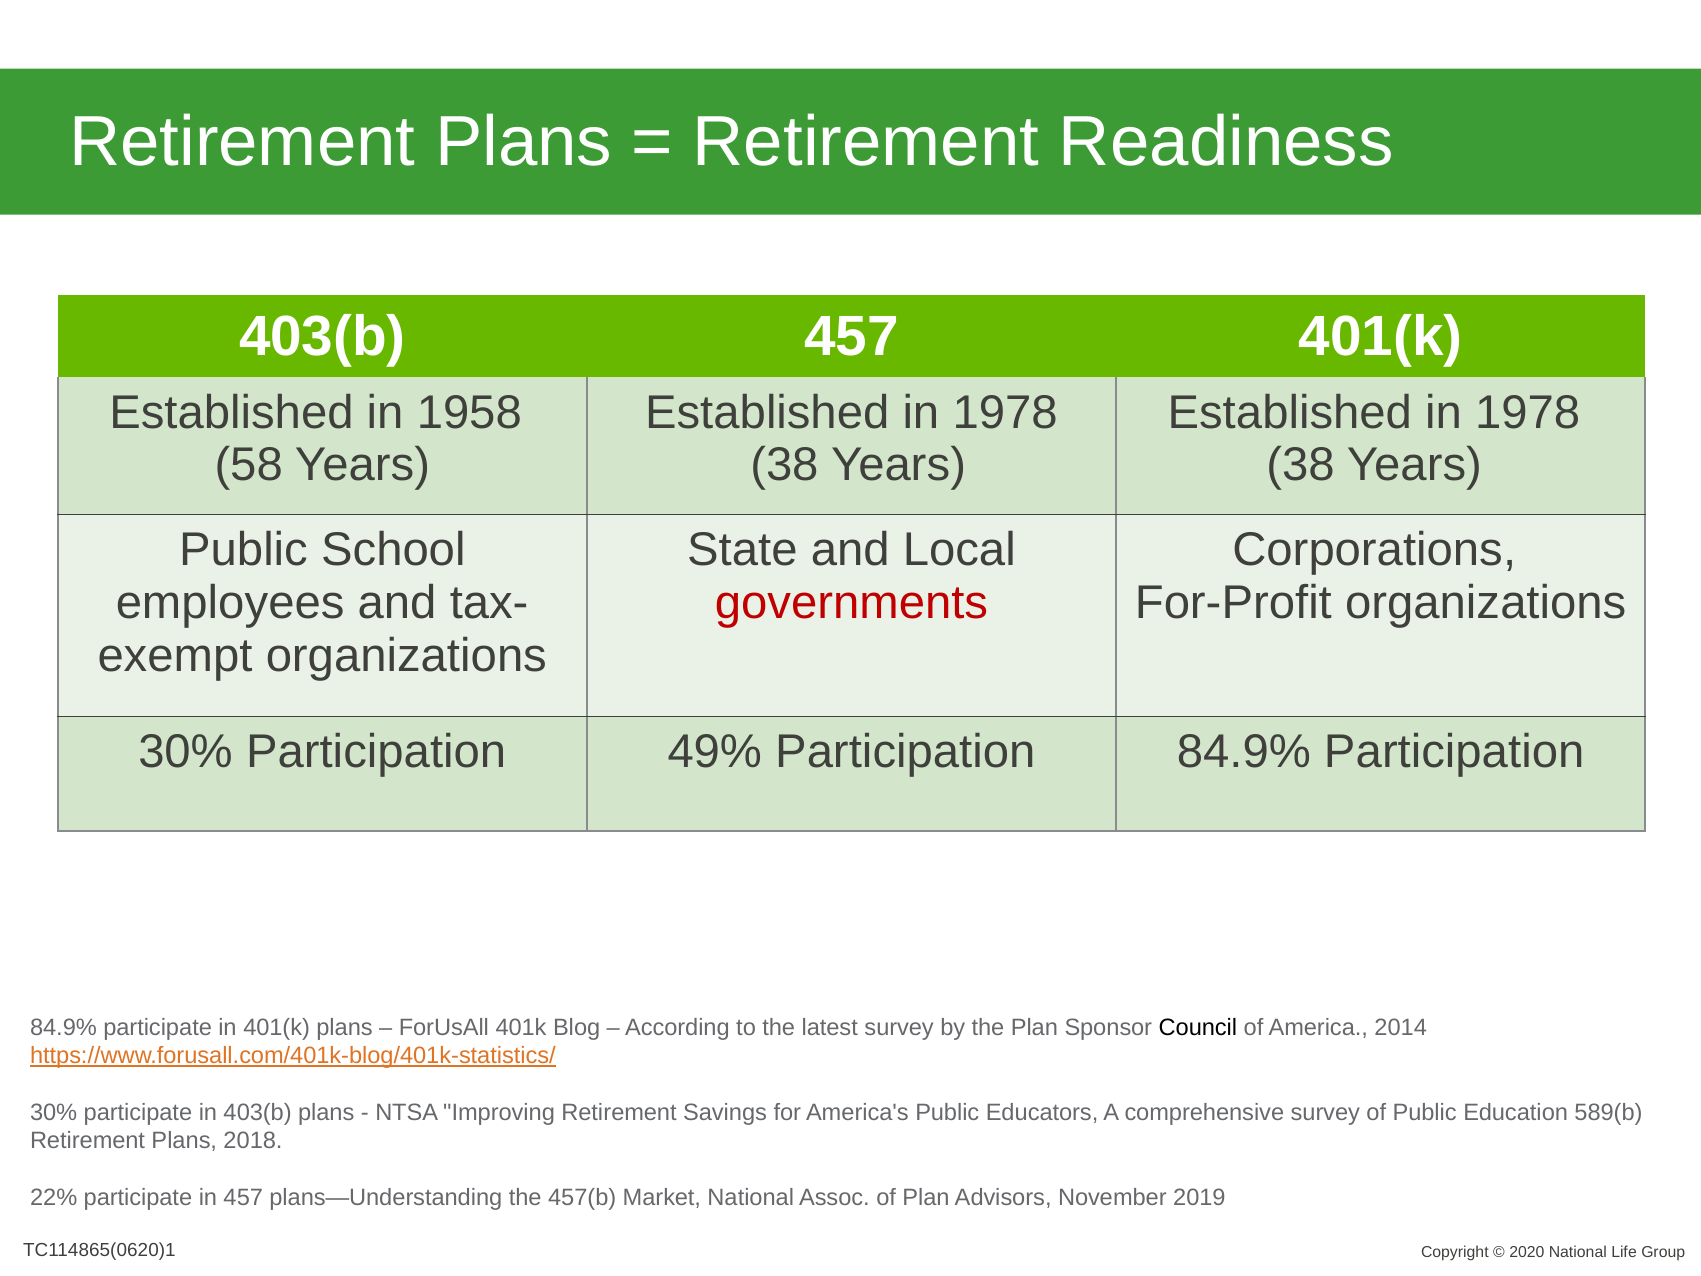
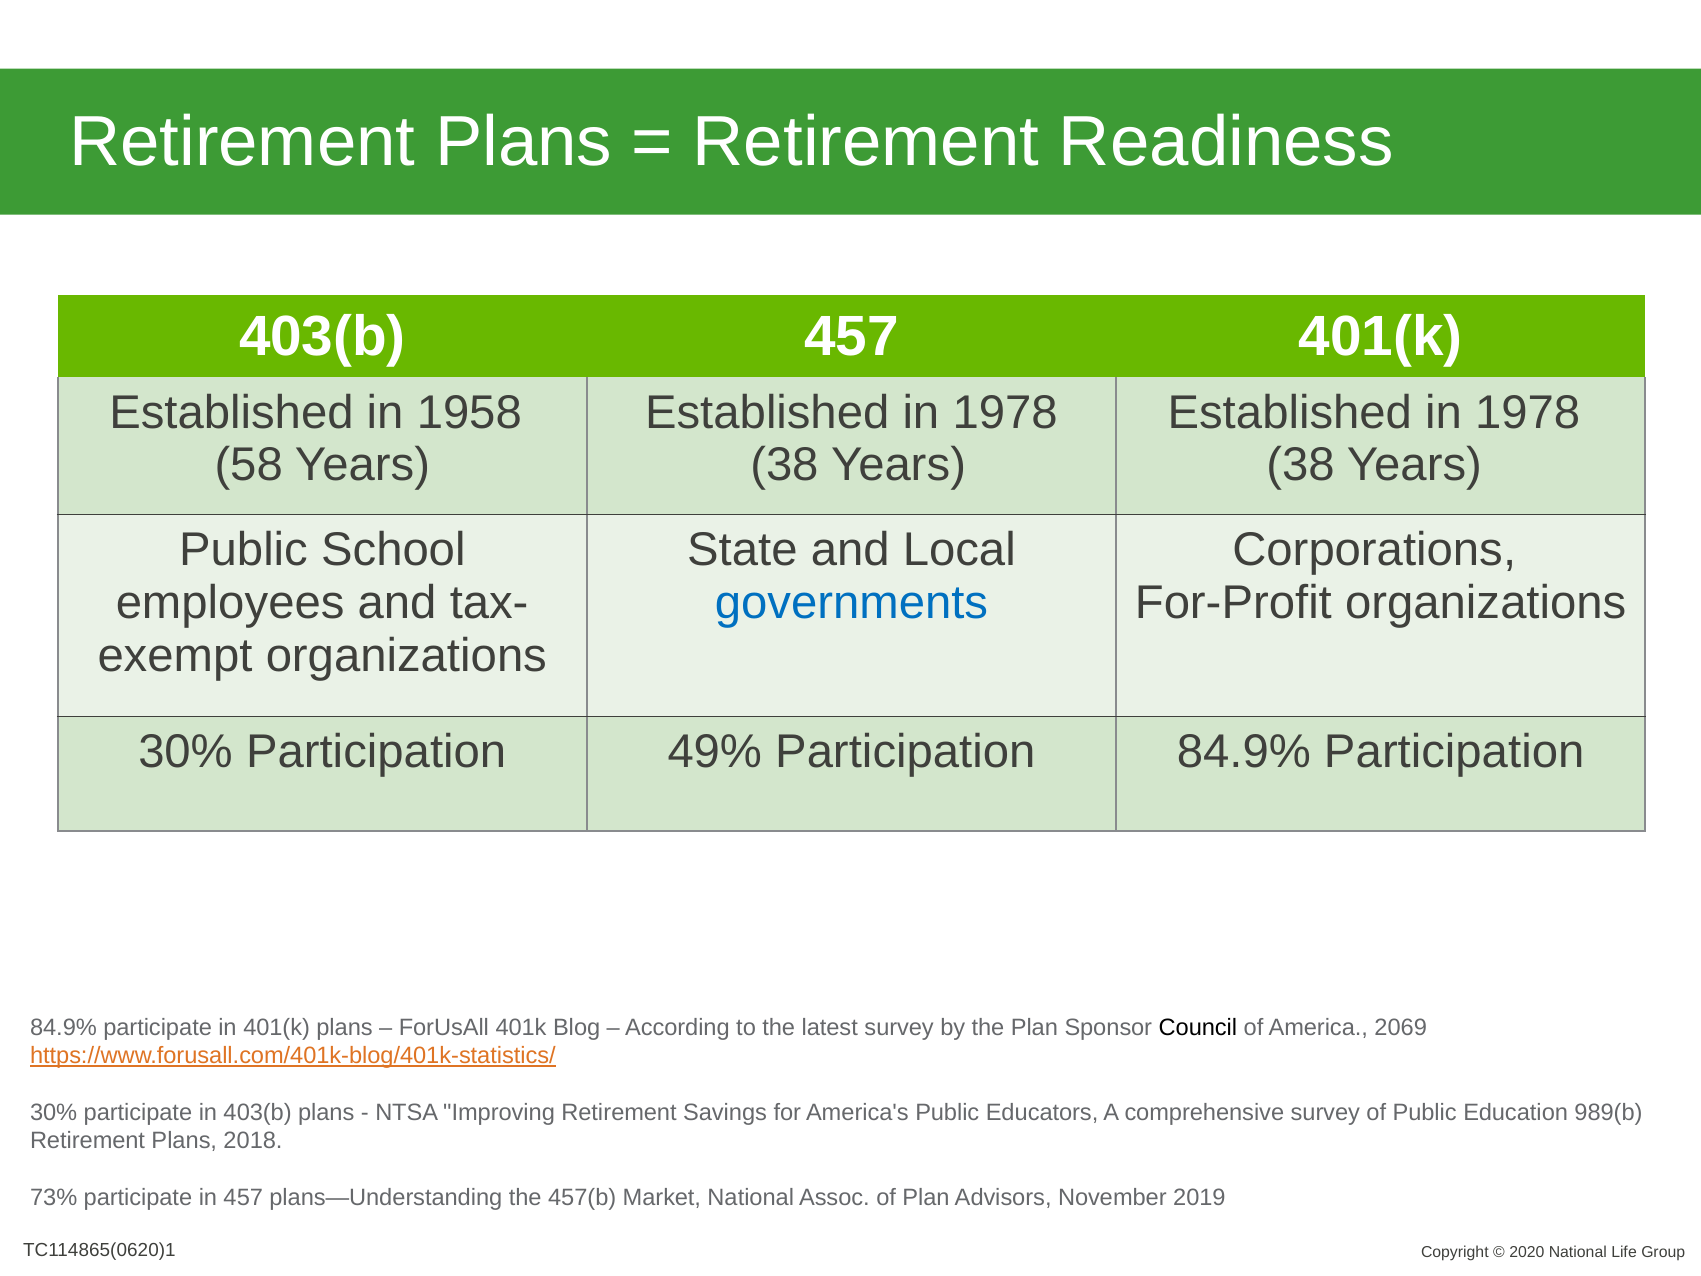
governments colour: red -> blue (851, 603)
2014: 2014 -> 2069 (1401, 1027)
589(b: 589(b -> 989(b (1608, 1112)
22%: 22% -> 73% (54, 1197)
